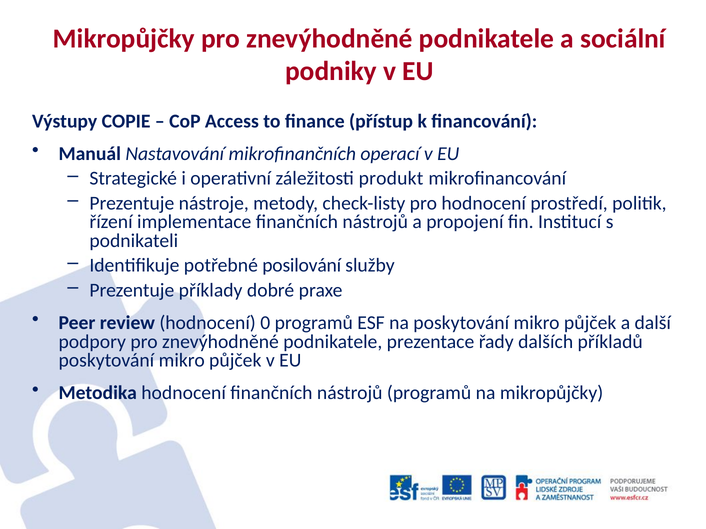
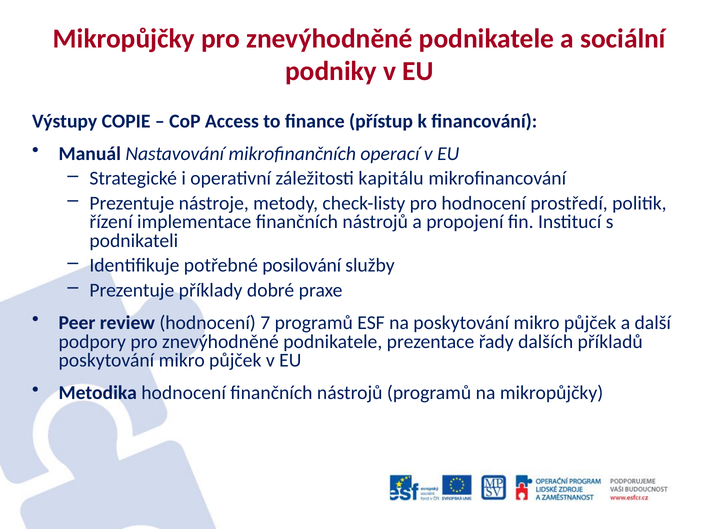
produkt: produkt -> kapitálu (391, 179)
0: 0 -> 7 (265, 323)
